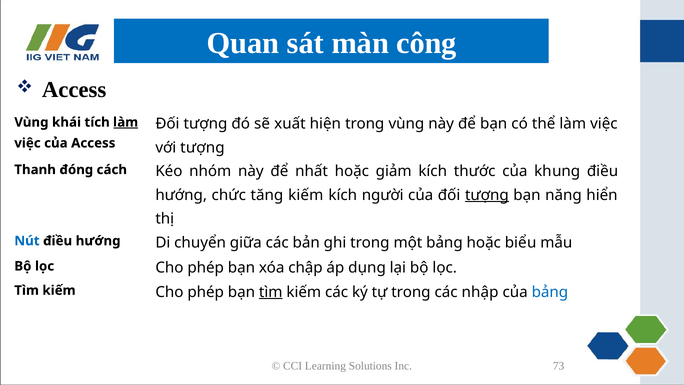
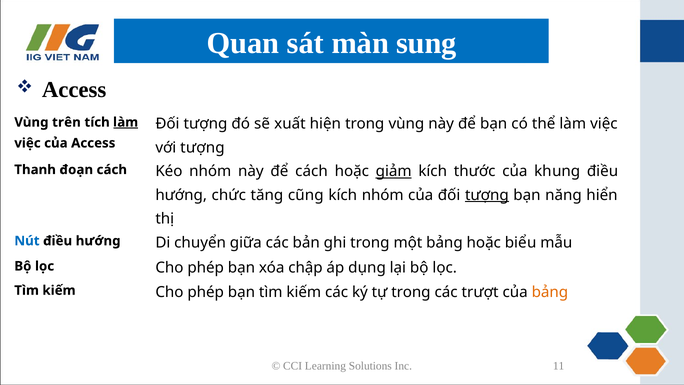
công: công -> sung (426, 43)
khái: khái -> trên (66, 122)
đóng: đóng -> đoạn (76, 170)
để nhất: nhất -> cách (312, 171)
giảm underline: none -> present (394, 171)
tăng kiếm: kiếm -> cũng (306, 195)
kích người: người -> nhóm (383, 195)
tìm underline: present -> none (271, 292)
nhập: nhập -> trượt (480, 292)
bảng colour: blue -> orange (550, 292)
73: 73 -> 11 (559, 366)
